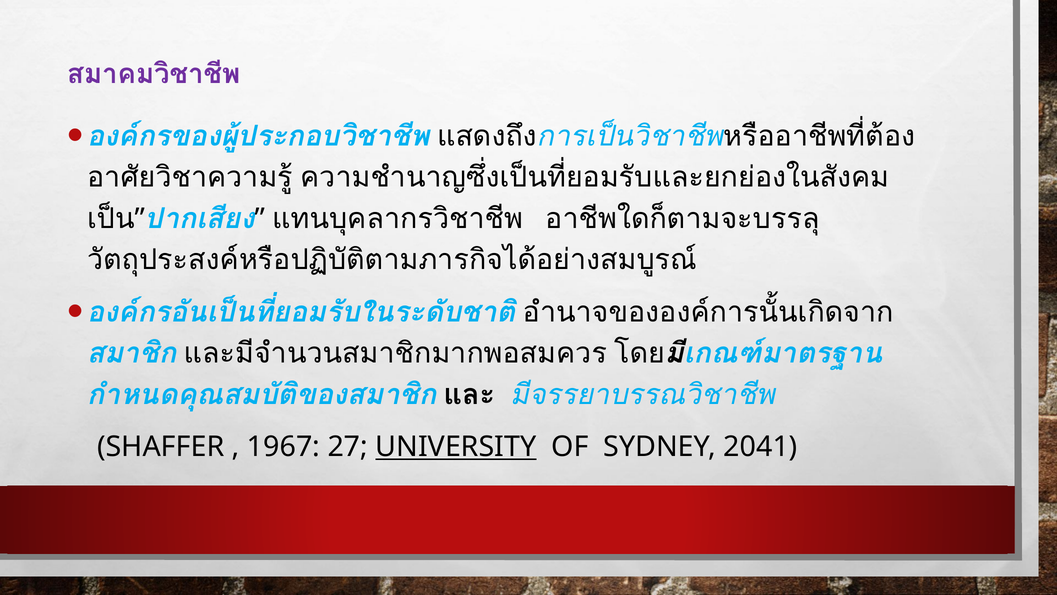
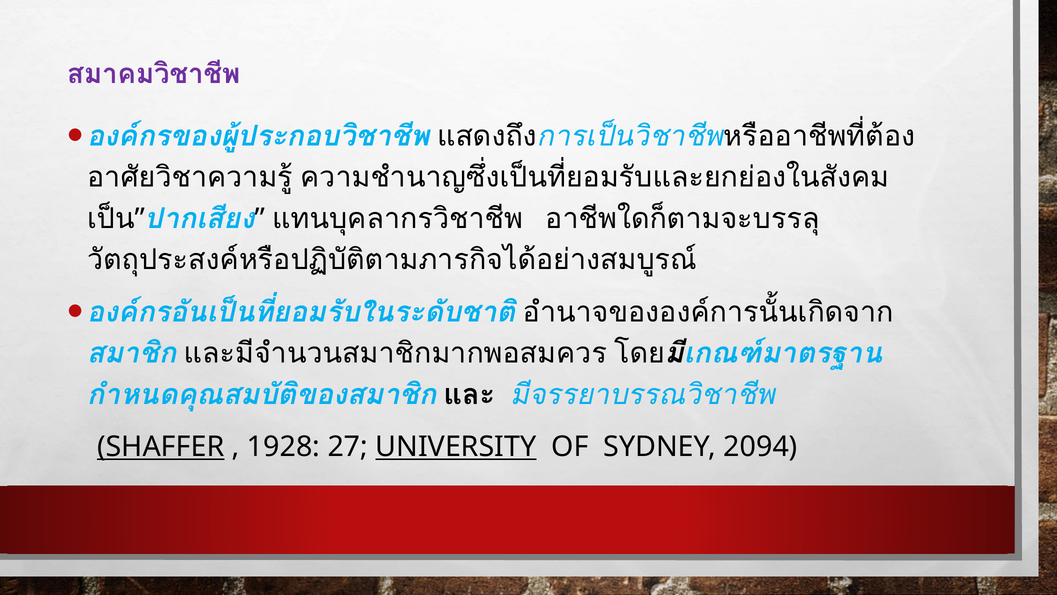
SHAFFER underline: none -> present (161, 446)
1967: 1967 -> 1928 (284, 446)
2041: 2041 -> 2094 (760, 446)
